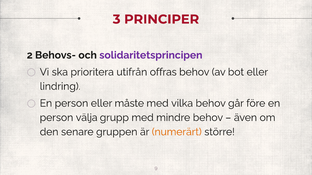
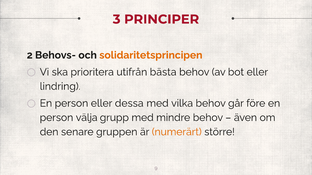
solidaritetsprincipen colour: purple -> orange (151, 55)
offras: offras -> bästa (163, 72)
måste: måste -> dessa (129, 104)
